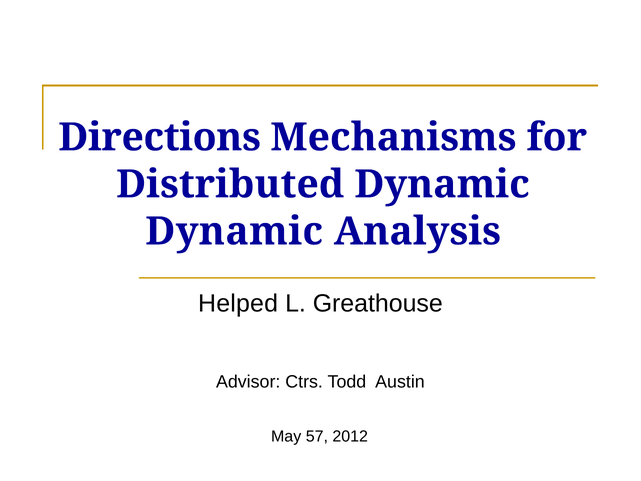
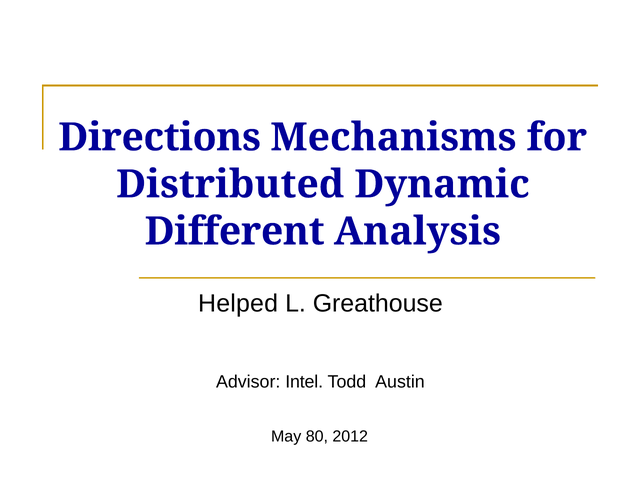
Dynamic: Dynamic -> Different (235, 231)
Ctrs: Ctrs -> Intel (304, 382)
57: 57 -> 80 (317, 436)
